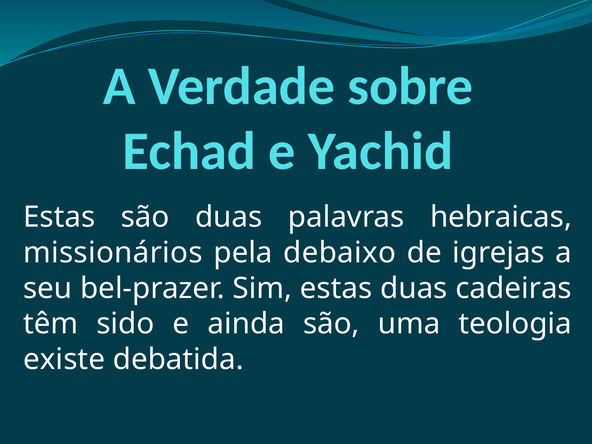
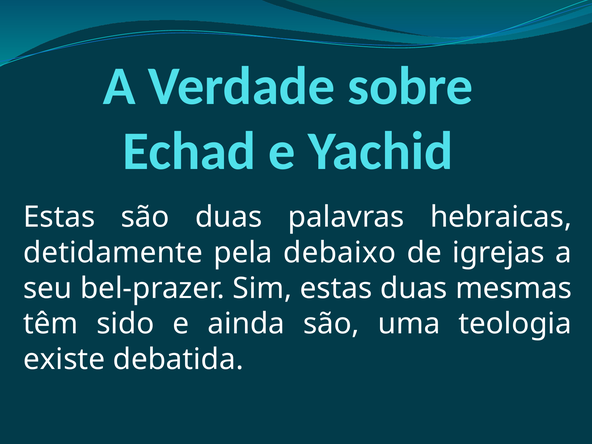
missionários: missionários -> detidamente (113, 253)
cadeiras: cadeiras -> mesmas (514, 288)
